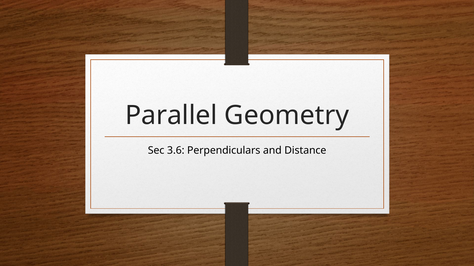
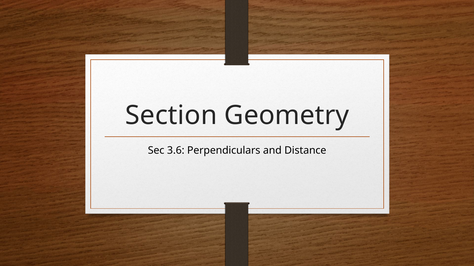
Parallel: Parallel -> Section (171, 116)
